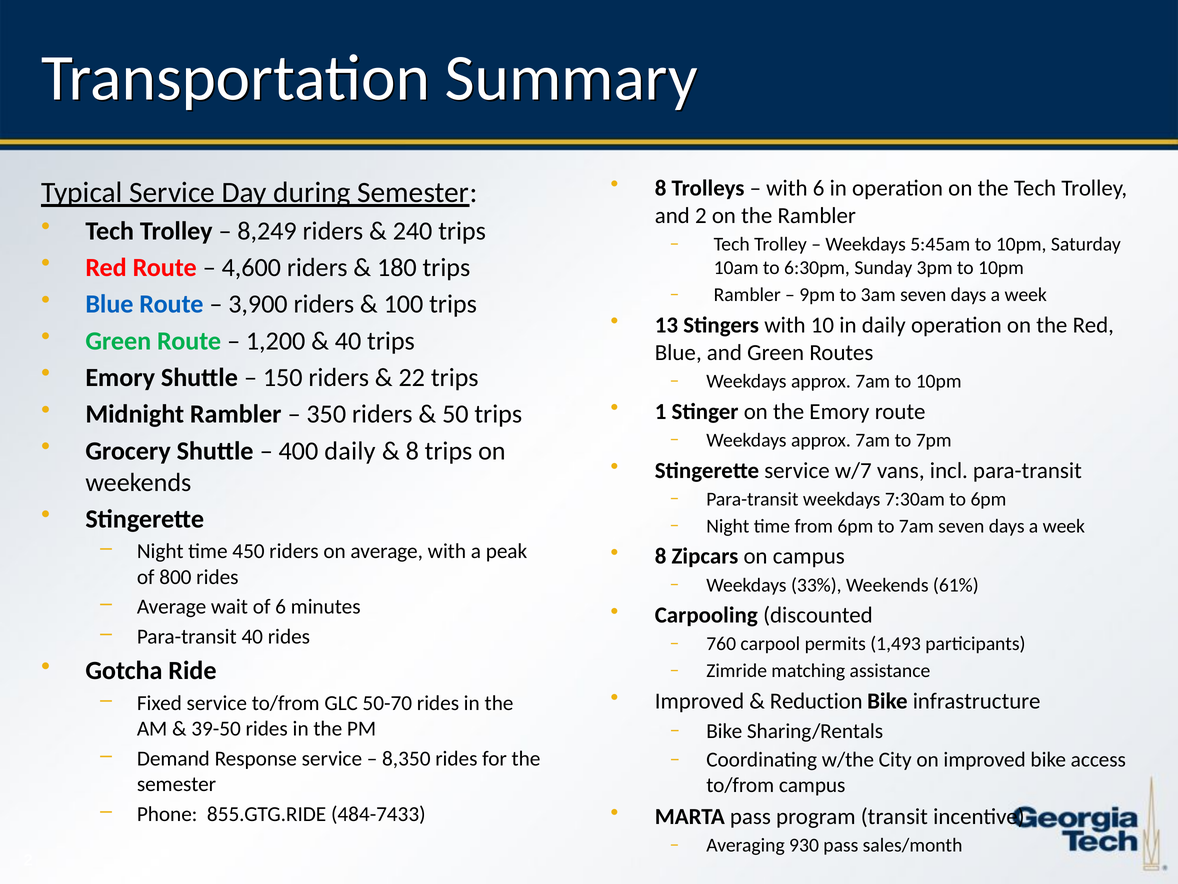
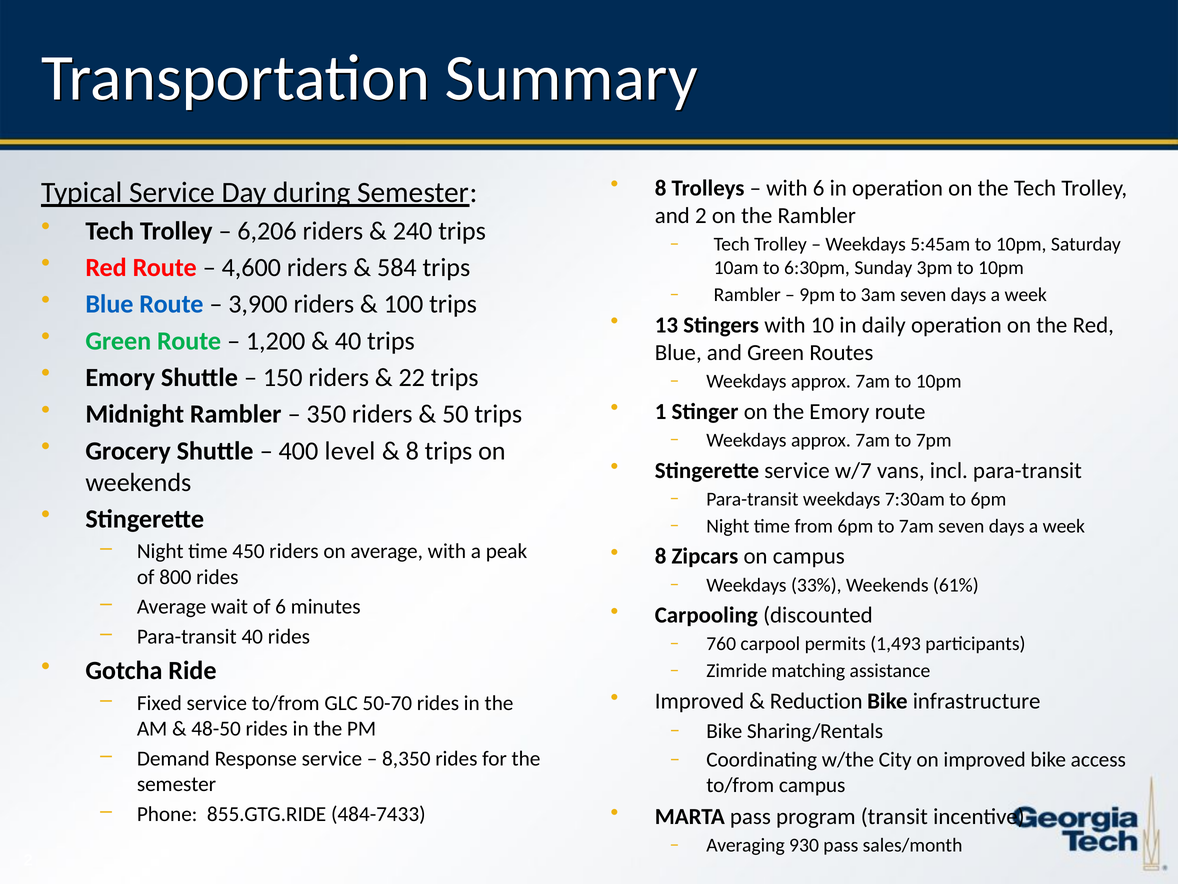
8,249: 8,249 -> 6,206 (267, 231)
180: 180 -> 584 (397, 268)
400 daily: daily -> level (350, 451)
39-50: 39-50 -> 48-50 (216, 728)
